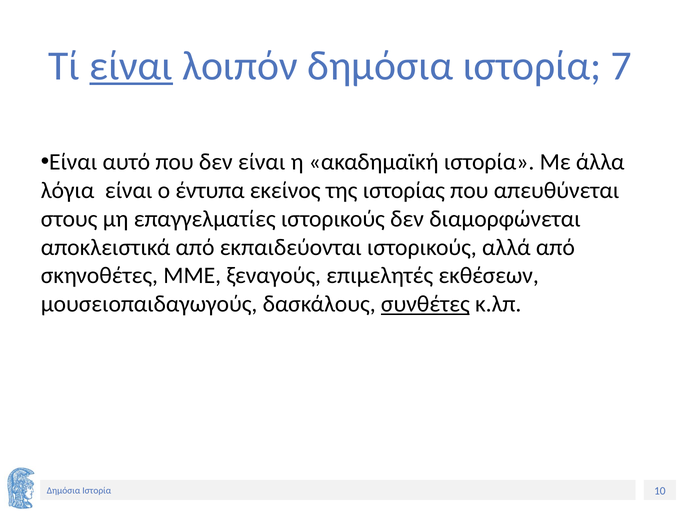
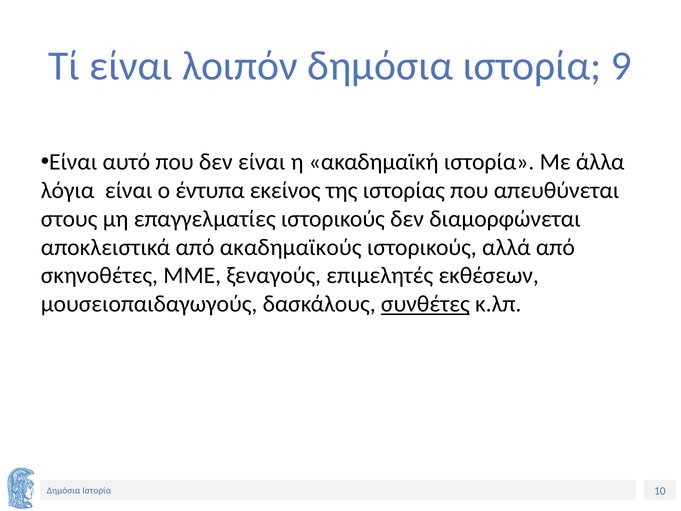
είναι underline: present -> none (131, 66)
7: 7 -> 9 (621, 66)
εκπαιδεύονται: εκπαιδεύονται -> ακαδημαϊκούς (291, 247)
